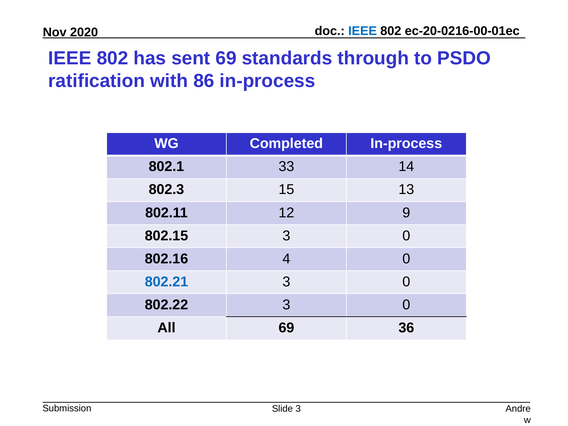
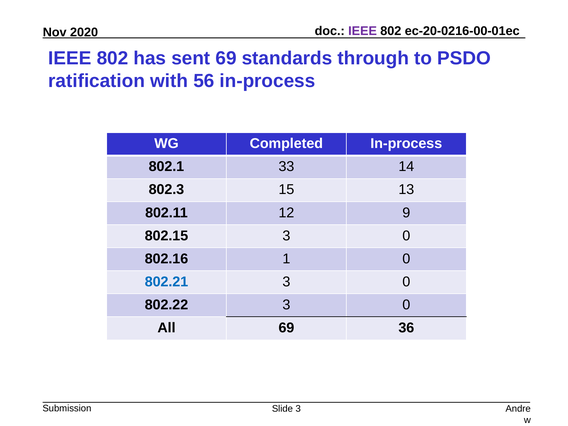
IEEE colour: blue -> purple (363, 31)
86: 86 -> 56 (204, 81)
4: 4 -> 1 (286, 259)
